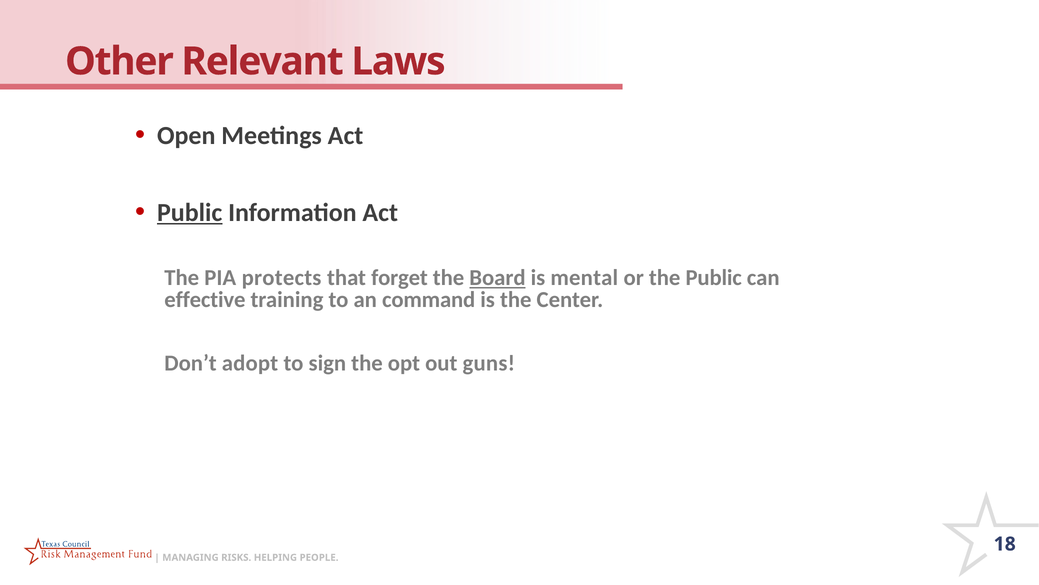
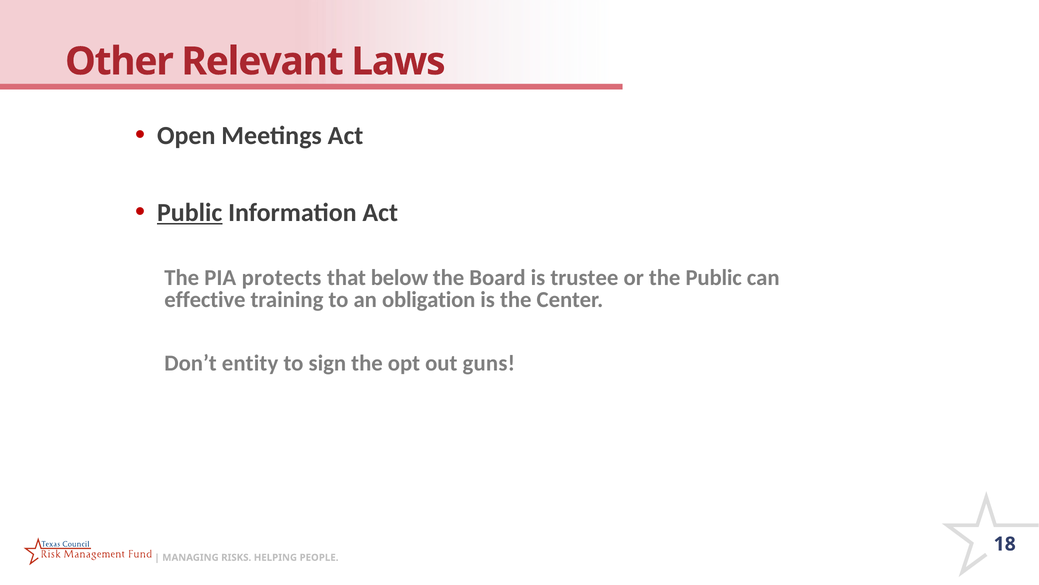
forget: forget -> below (399, 278)
Board underline: present -> none (497, 278)
mental: mental -> trustee (584, 278)
command: command -> obligation (429, 300)
adopt: adopt -> entity (250, 363)
